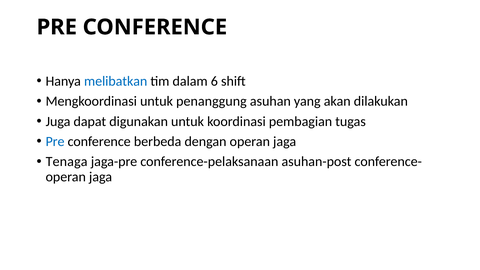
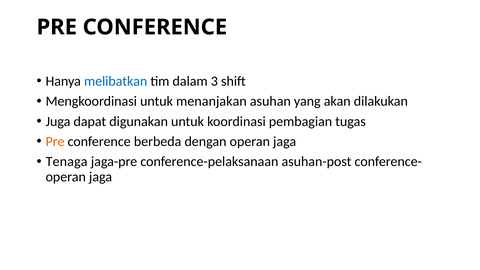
6: 6 -> 3 (214, 81)
penanggung: penanggung -> menanjakan (211, 101)
Pre colour: blue -> orange (55, 142)
